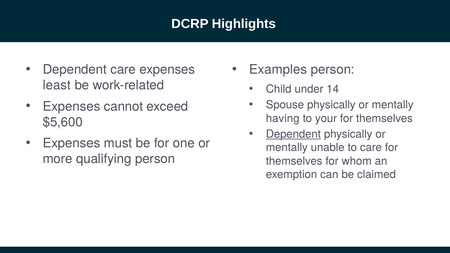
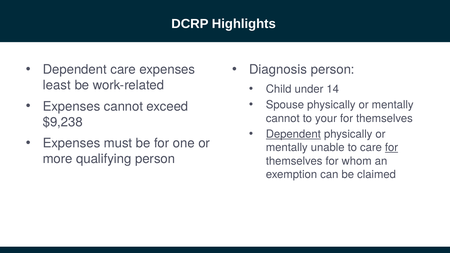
Examples: Examples -> Diagnosis (278, 70)
having: having -> cannot (283, 118)
$5,600: $5,600 -> $9,238 (63, 122)
for underline: none -> present (391, 148)
